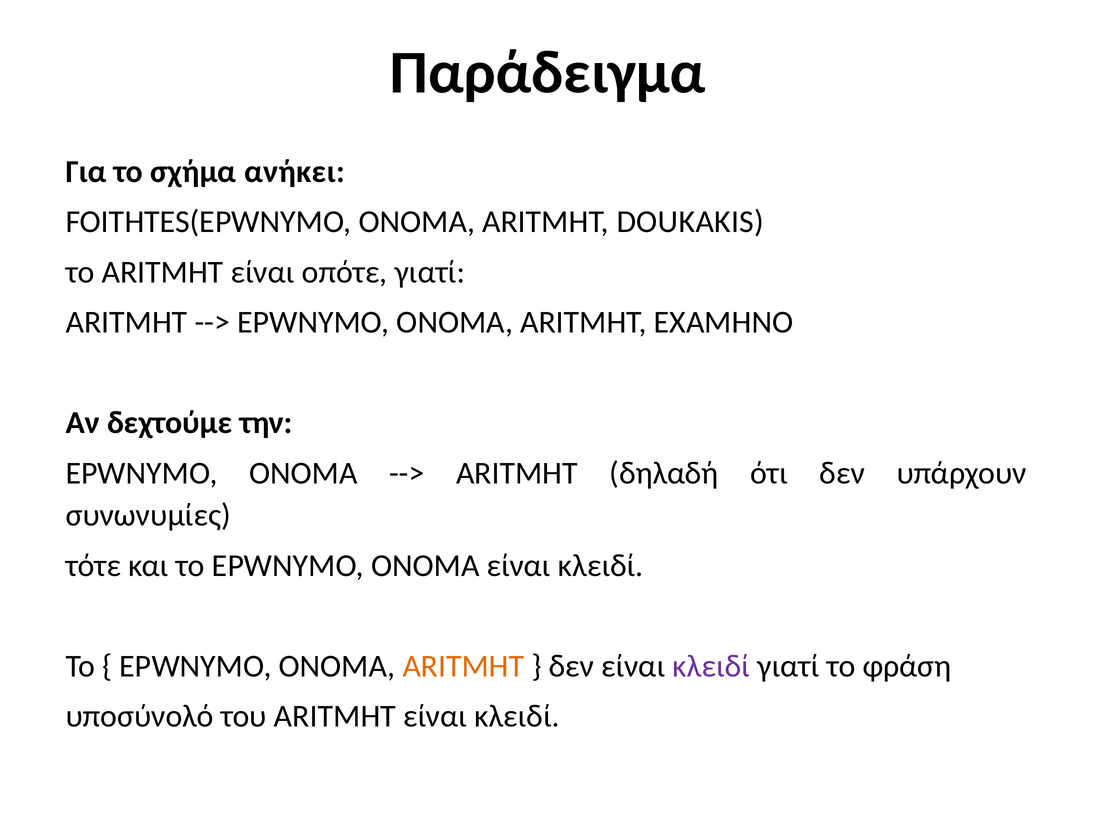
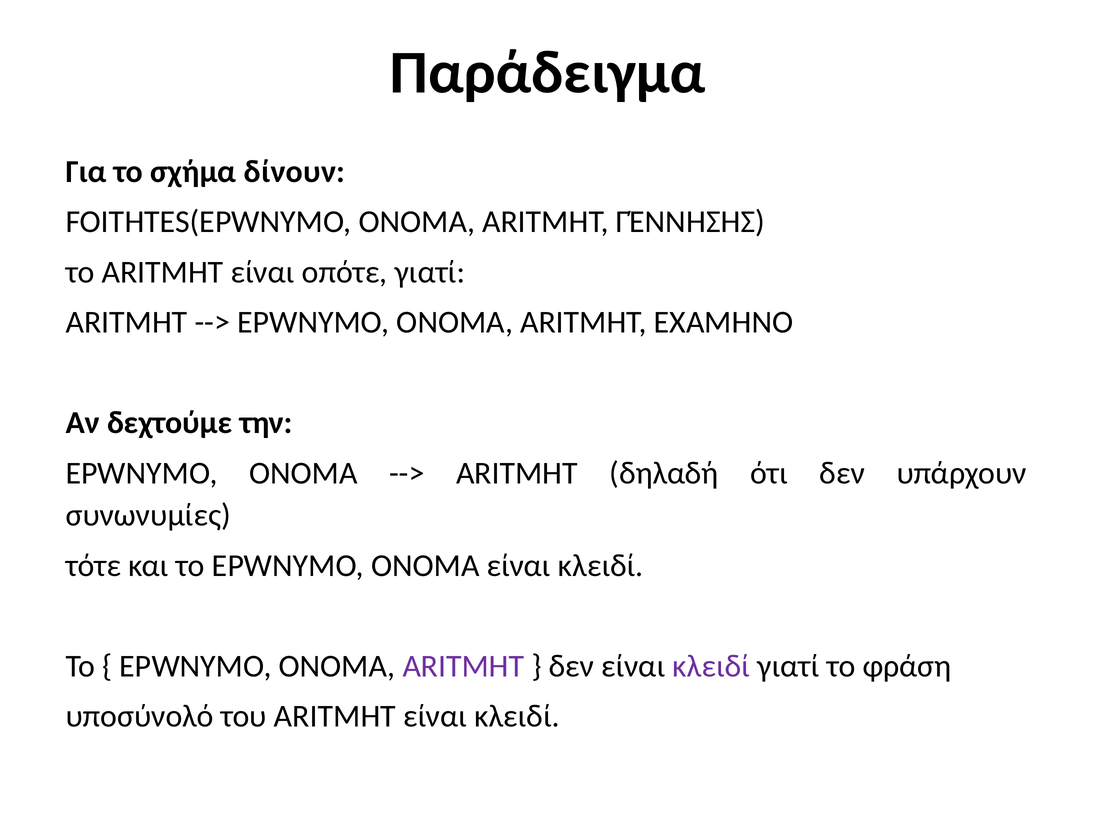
ανήκει: ανήκει -> δίνουν (294, 172)
DOUKAKIS: DOUKAKIS -> ΓΈΝΝΗΣΗΣ (690, 222)
ARITMHT colour: orange -> purple (463, 666)
